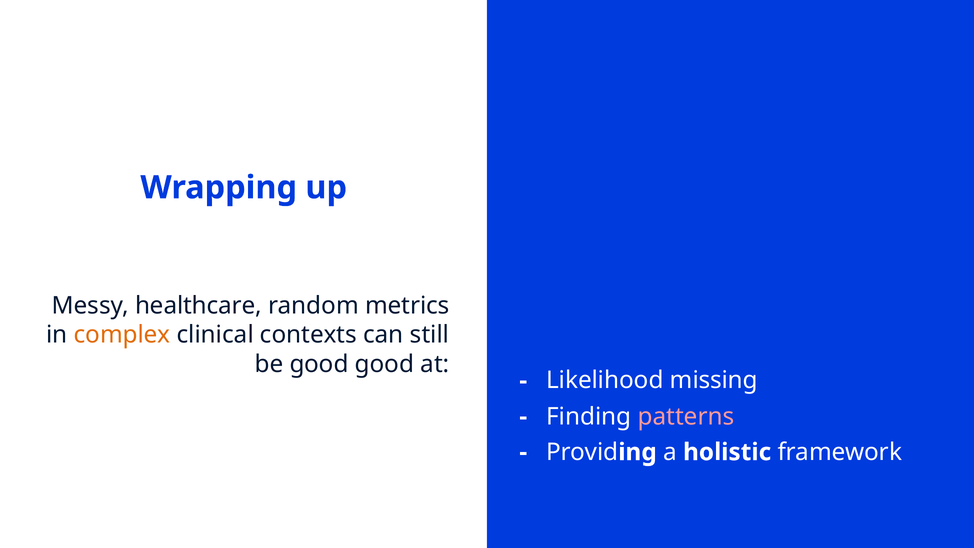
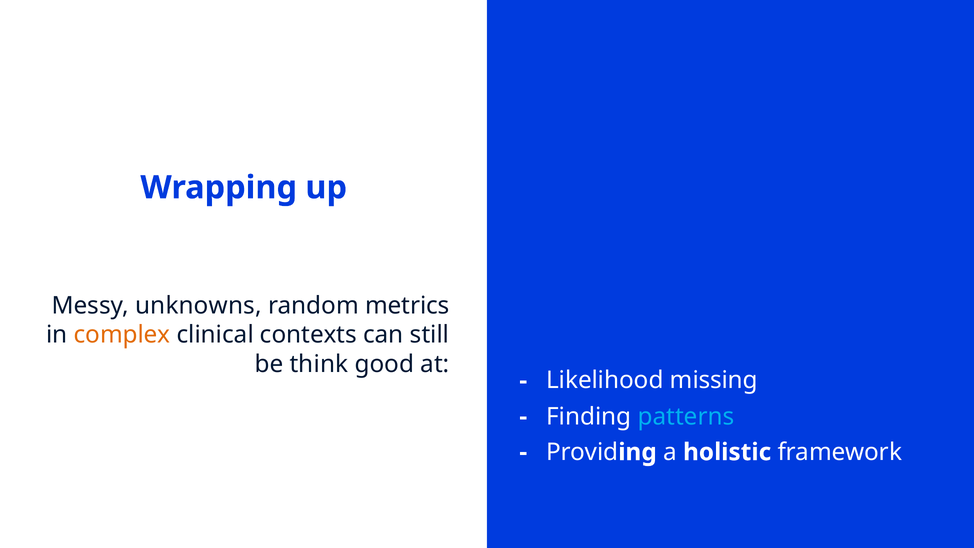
healthcare: healthcare -> unknowns (198, 306)
be good: good -> think (319, 364)
patterns colour: pink -> light blue (686, 417)
